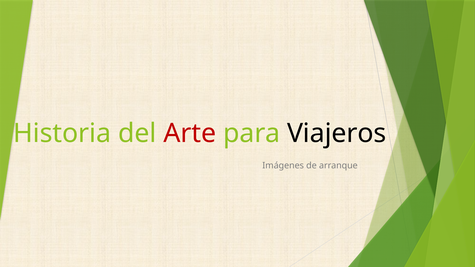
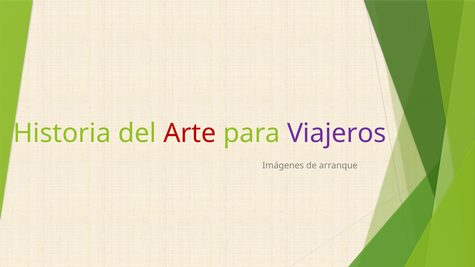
Viajeros colour: black -> purple (337, 133)
